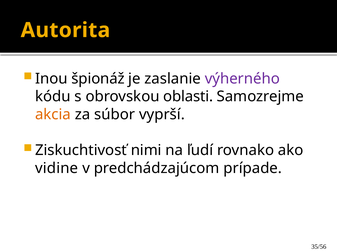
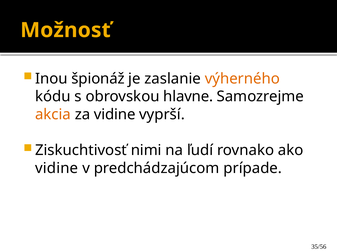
Autorita: Autorita -> Možnosť (65, 30)
výherného colour: purple -> orange (242, 79)
oblasti: oblasti -> hlavne (188, 97)
za súbor: súbor -> vidine (115, 115)
